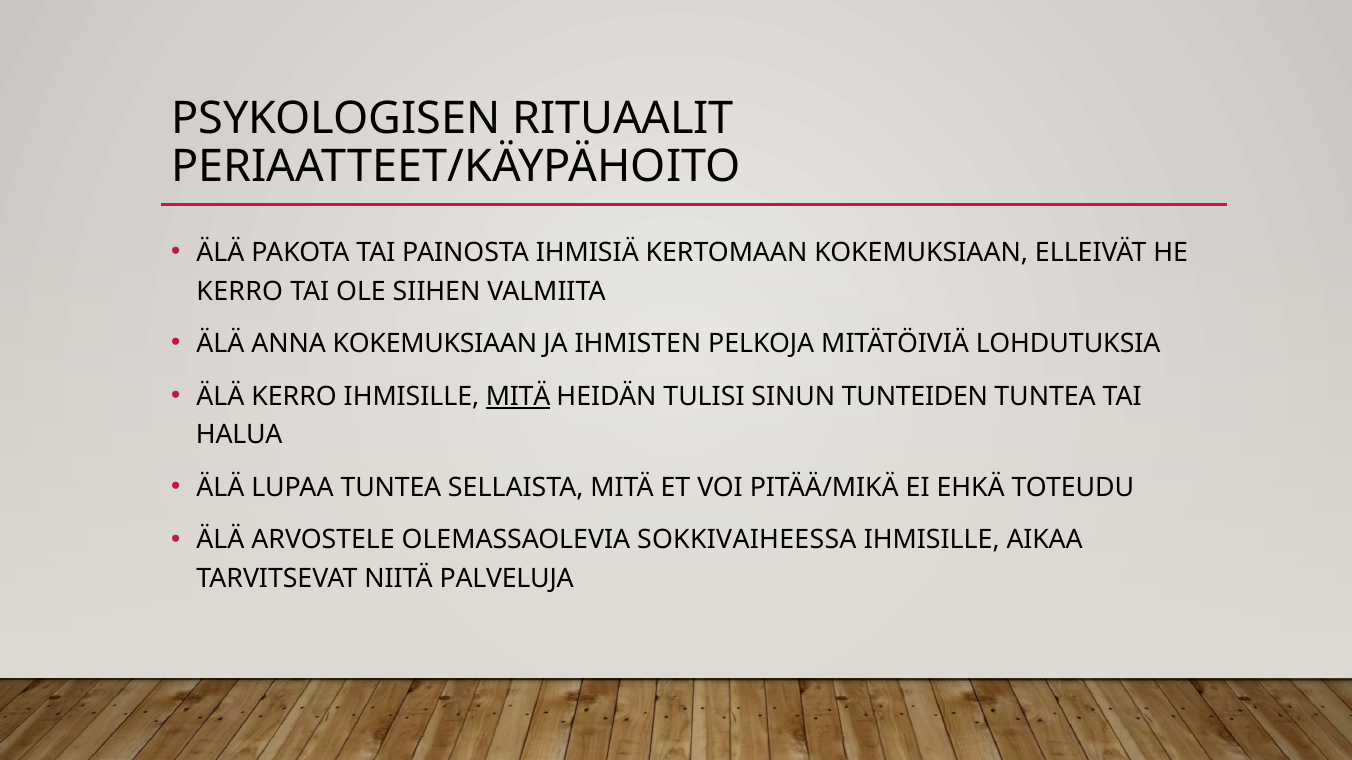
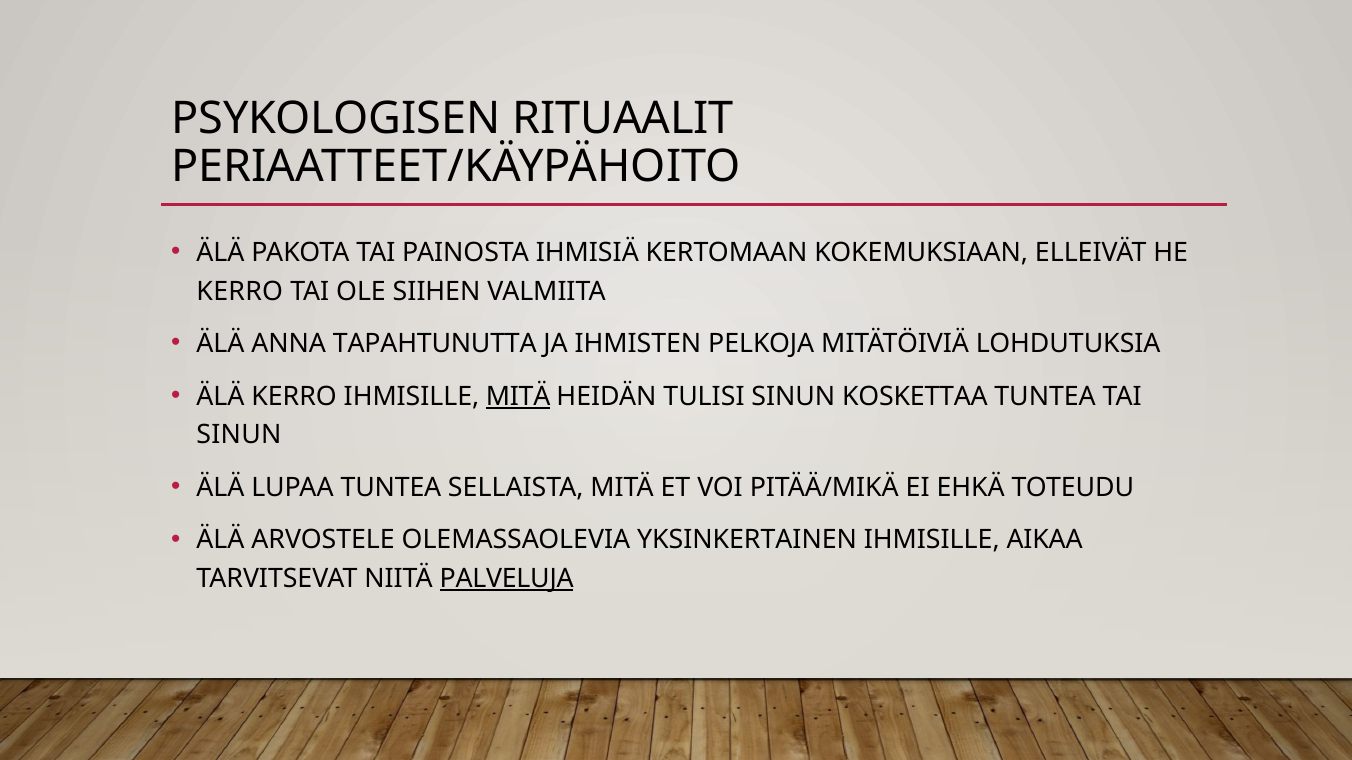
ANNA KOKEMUKSIAAN: KOKEMUKSIAAN -> TAPAHTUNUTTA (435, 344)
TUNTEIDEN: TUNTEIDEN -> KOSKETTAA (915, 397)
HALUA: HALUA -> SINUN (239, 435)
SOKKIVAIHEESSA: SOKKIVAIHEESSA -> YKSINKERTAINEN (747, 540)
PALVELUJA underline: none -> present (507, 579)
